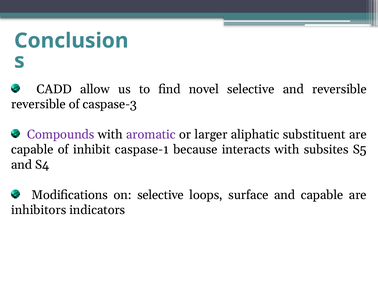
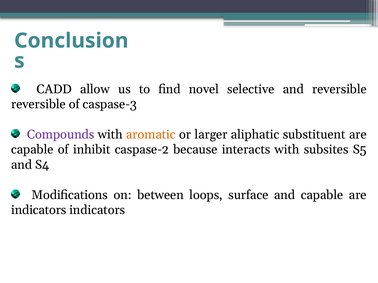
aromatic colour: purple -> orange (151, 135)
caspase-1: caspase-1 -> caspase-2 (142, 150)
on selective: selective -> between (161, 195)
inhibitors: inhibitors -> indicators (39, 210)
